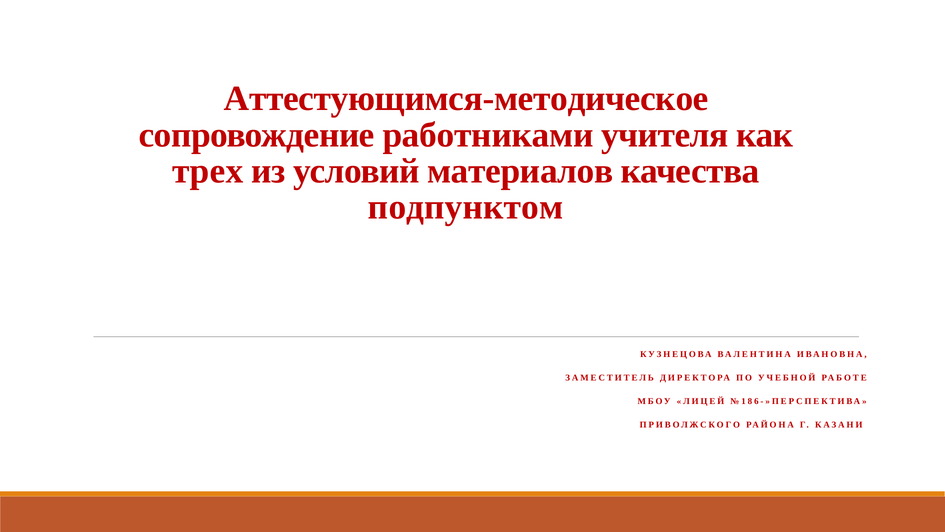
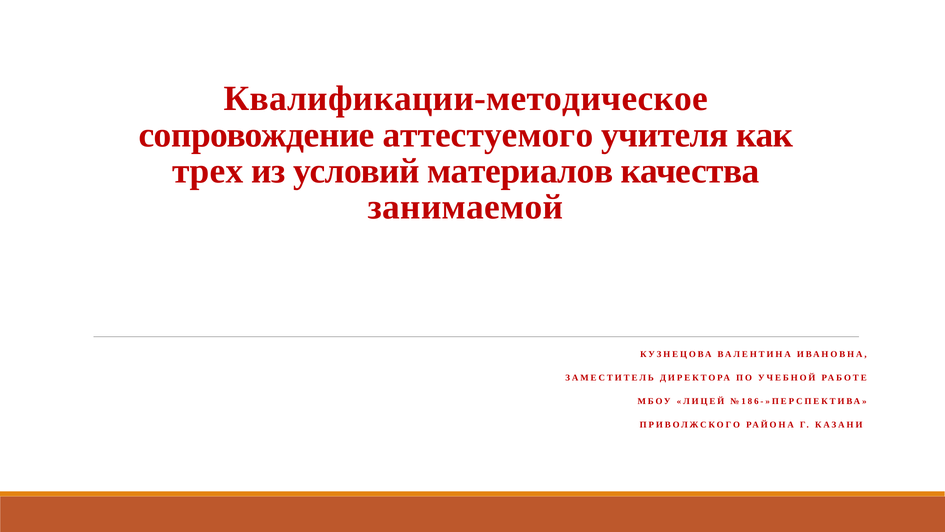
Аттестующимся-методическое: Аттестующимся-методическое -> Квалификации-методическое (466, 99)
работниками: работниками -> аттестуемого (488, 135)
подпунктом: подпунктом -> занимаемой (466, 207)
